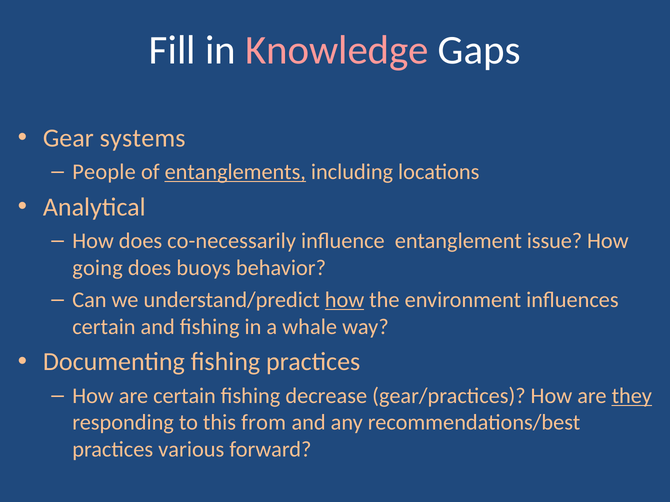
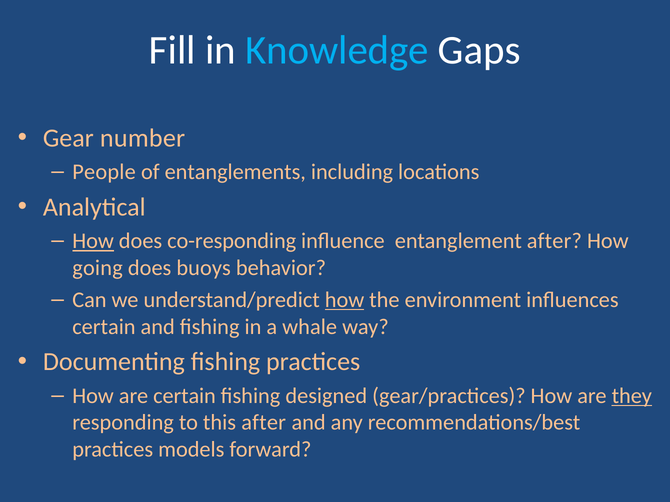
Knowledge colour: pink -> light blue (337, 50)
systems: systems -> number (143, 138)
entanglements underline: present -> none (235, 172)
How underline: none -> present (93, 241)
co-necessarily: co-necessarily -> co-responding (232, 241)
entanglement issue: issue -> after (554, 241)
decrease: decrease -> designed (326, 396)
this from: from -> after (264, 423)
various: various -> models (191, 450)
